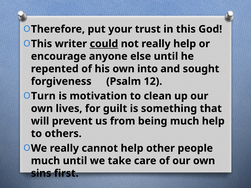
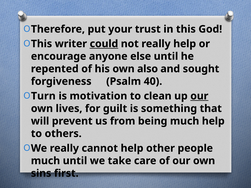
into: into -> also (148, 69)
12: 12 -> 40 (153, 81)
our underline: none -> present (199, 96)
